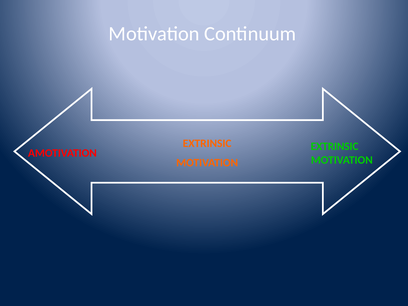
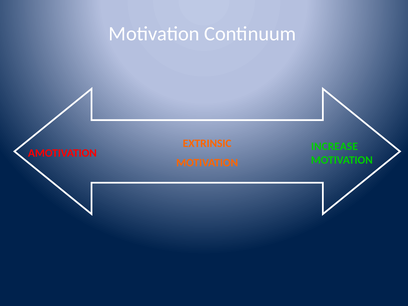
EXTRINSIC: EXTRINSIC -> INCREASE (334, 147)
